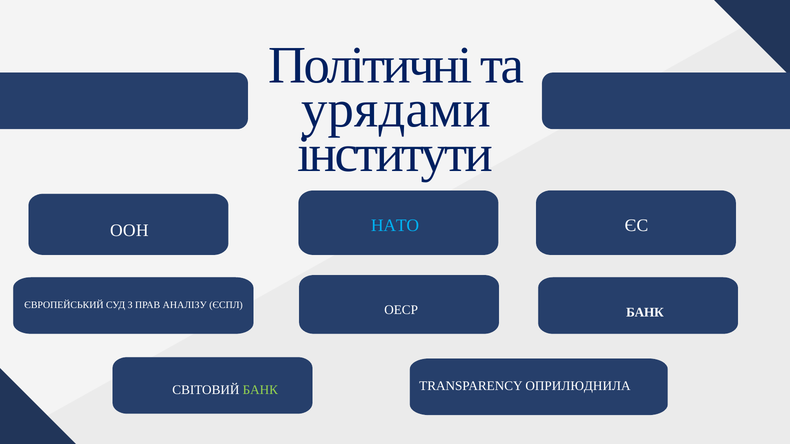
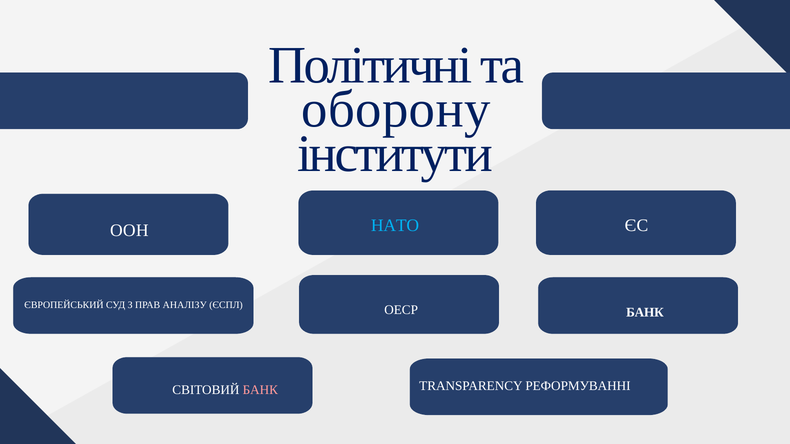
урядами: урядами -> оборону (396, 110)
БАНК colour: light green -> pink (260, 390)
ОПРИЛЮДНИЛА: ОПРИЛЮДНИЛА -> РЕФОРМУВАННІ (578, 386)
